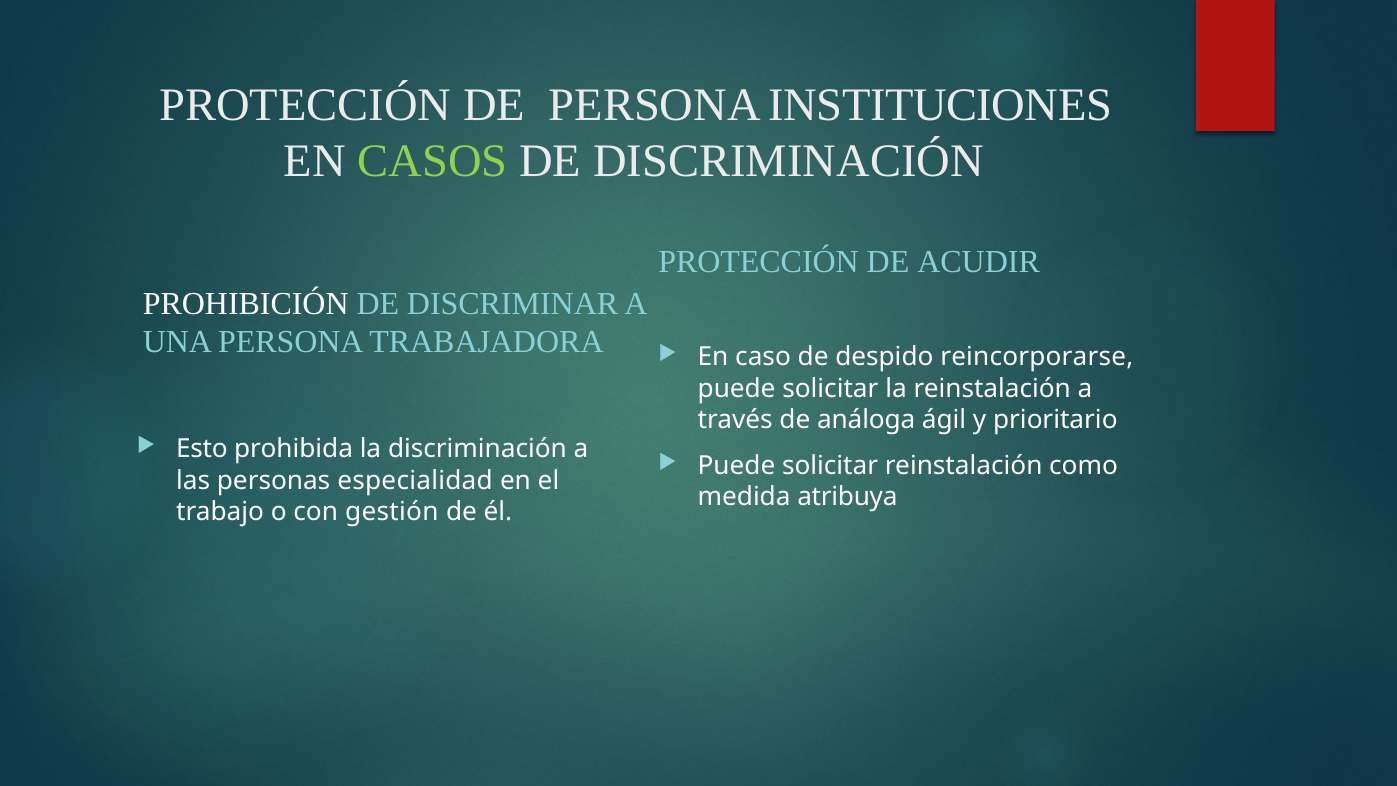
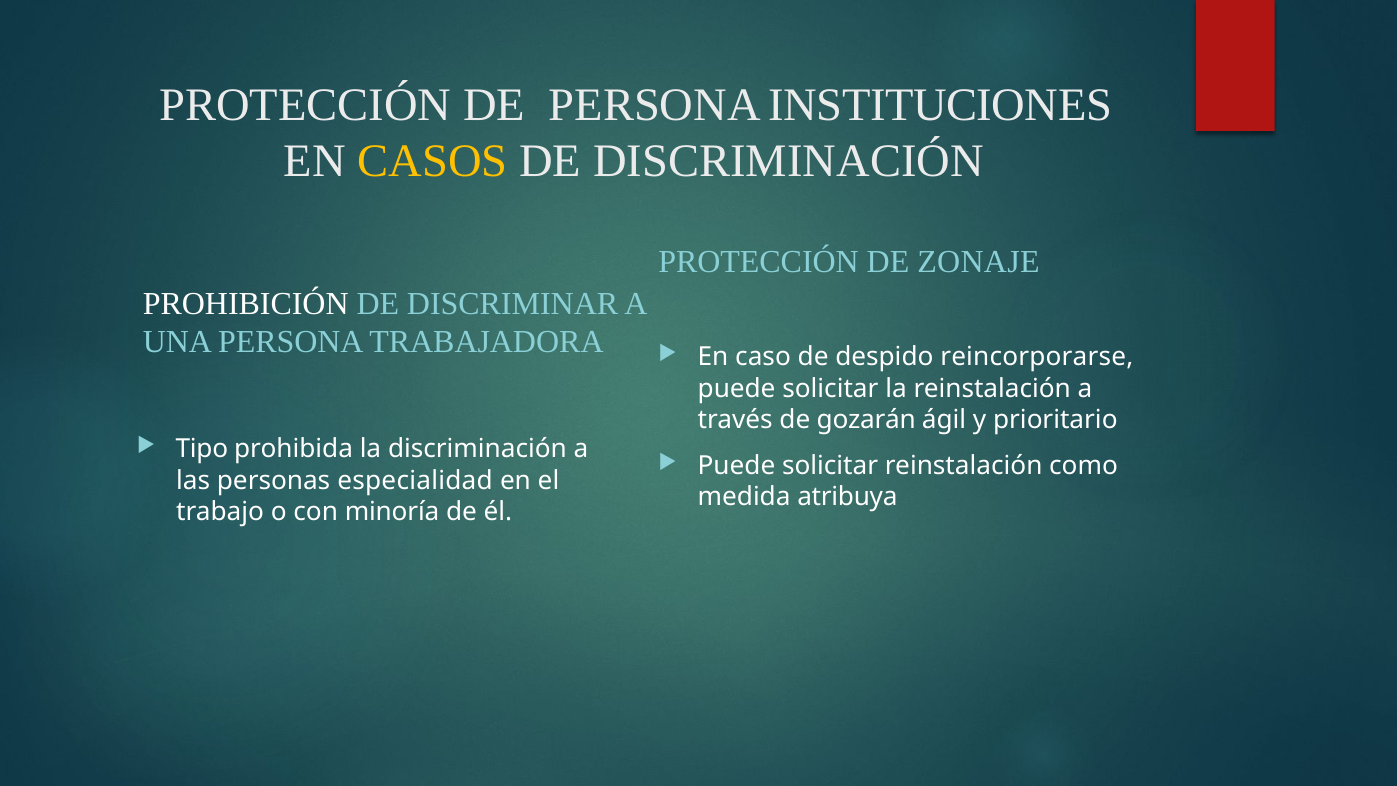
CASOS colour: light green -> yellow (433, 161)
ACUDIR: ACUDIR -> ZONAJE (978, 262)
análoga: análoga -> gozarán (866, 420)
Esto: Esto -> Tipo (202, 449)
gestión: gestión -> minoría (392, 512)
